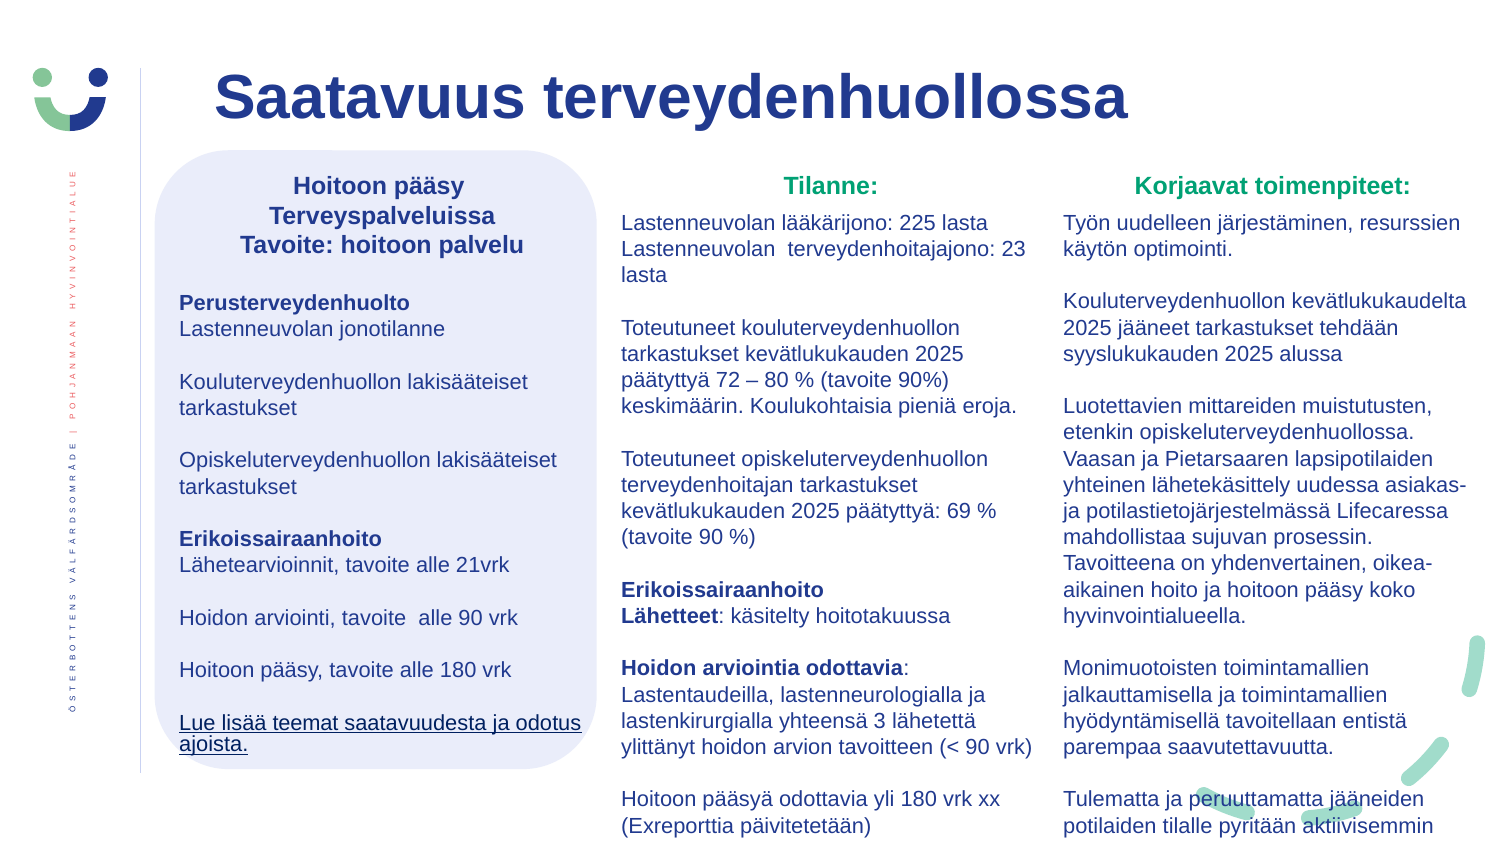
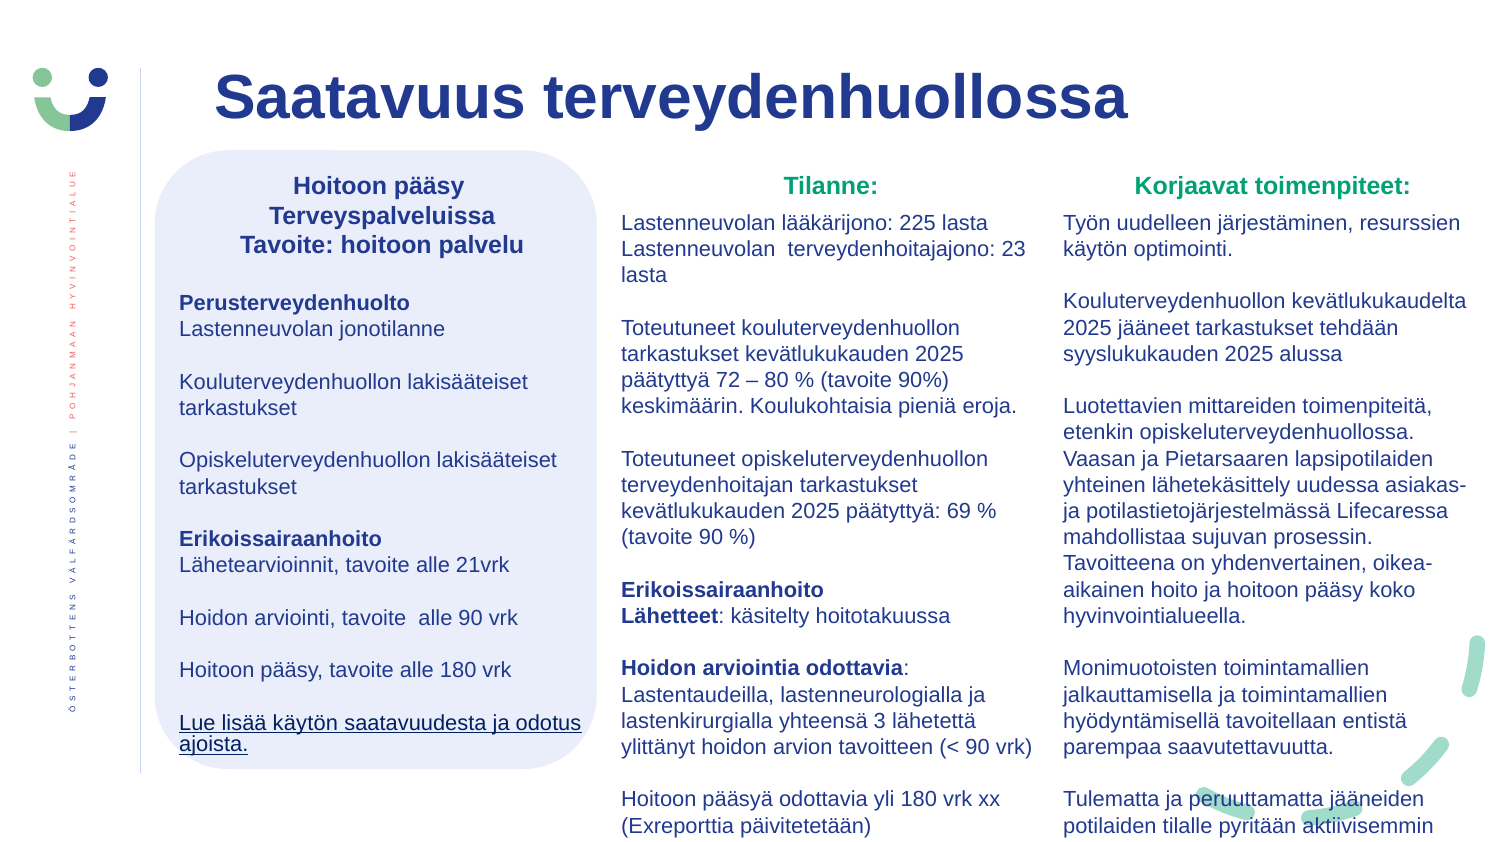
muistutusten: muistutusten -> toimenpiteitä (1367, 407)
lisää teemat: teemat -> käytön (305, 723)
